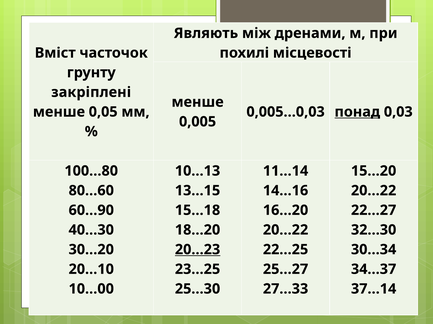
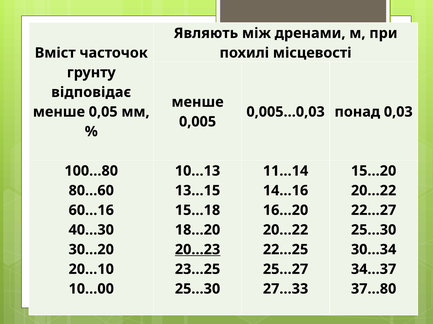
закріплені: закріплені -> відповідає (91, 92)
понад underline: present -> none (357, 112)
60…90: 60…90 -> 60…16 (91, 211)
32…30: 32…30 -> 25…30 (374, 230)
37…14: 37…14 -> 37…80 (374, 289)
